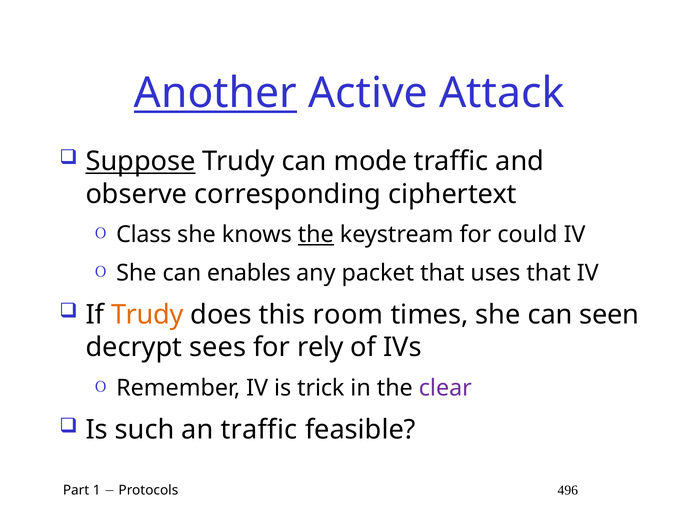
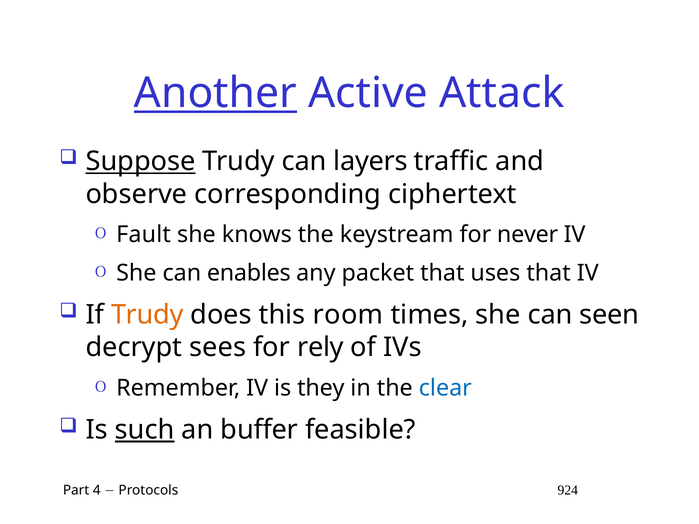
mode: mode -> layers (371, 162)
Class: Class -> Fault (144, 235)
the underline: present -> none (316, 235)
could: could -> never (528, 235)
trick: trick -> they (321, 388)
clear colour: purple -> blue (445, 388)
such underline: none -> present (145, 430)
an traffic: traffic -> buffer (259, 430)
1: 1 -> 4 (97, 490)
496: 496 -> 924 (568, 490)
